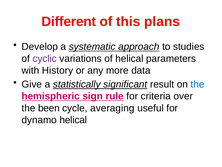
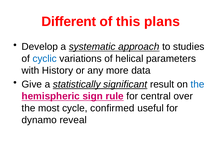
cyclic colour: purple -> blue (45, 58)
criteria: criteria -> central (156, 96)
been: been -> most (49, 108)
averaging: averaging -> confirmed (112, 108)
dynamo helical: helical -> reveal (73, 120)
